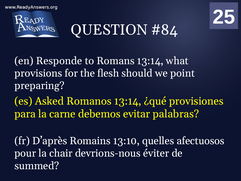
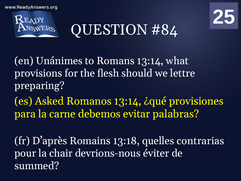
Responde: Responde -> Unánimes (59, 61)
point: point -> lettre (183, 73)
13:10: 13:10 -> 13:18 (126, 141)
afectuosos: afectuosos -> contrarias (200, 141)
